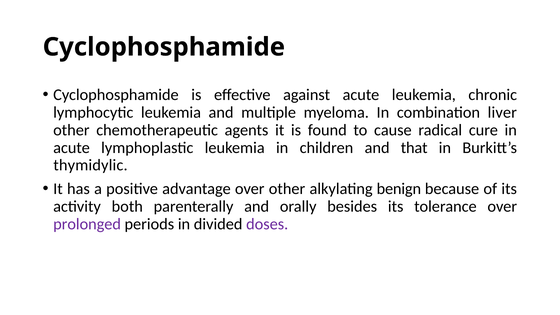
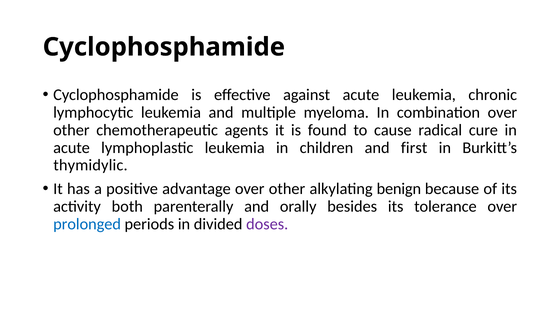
combination liver: liver -> over (502, 112)
that: that -> first (414, 148)
prolonged colour: purple -> blue (87, 224)
